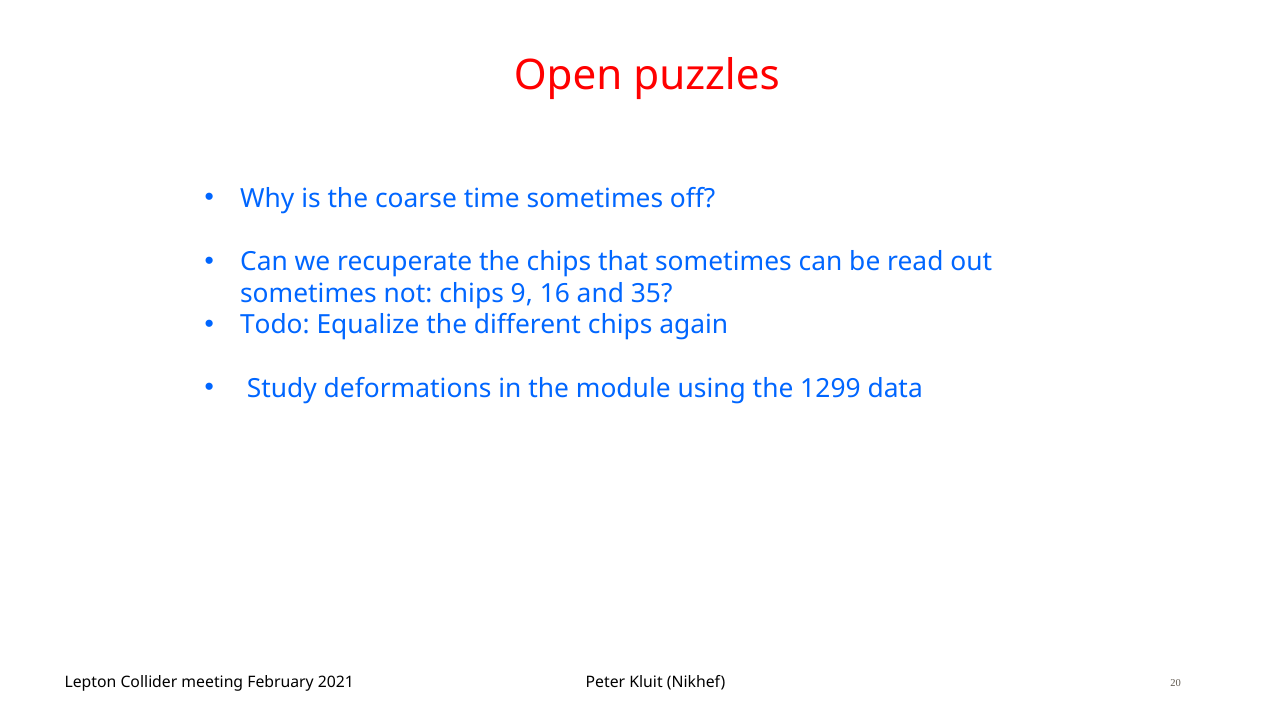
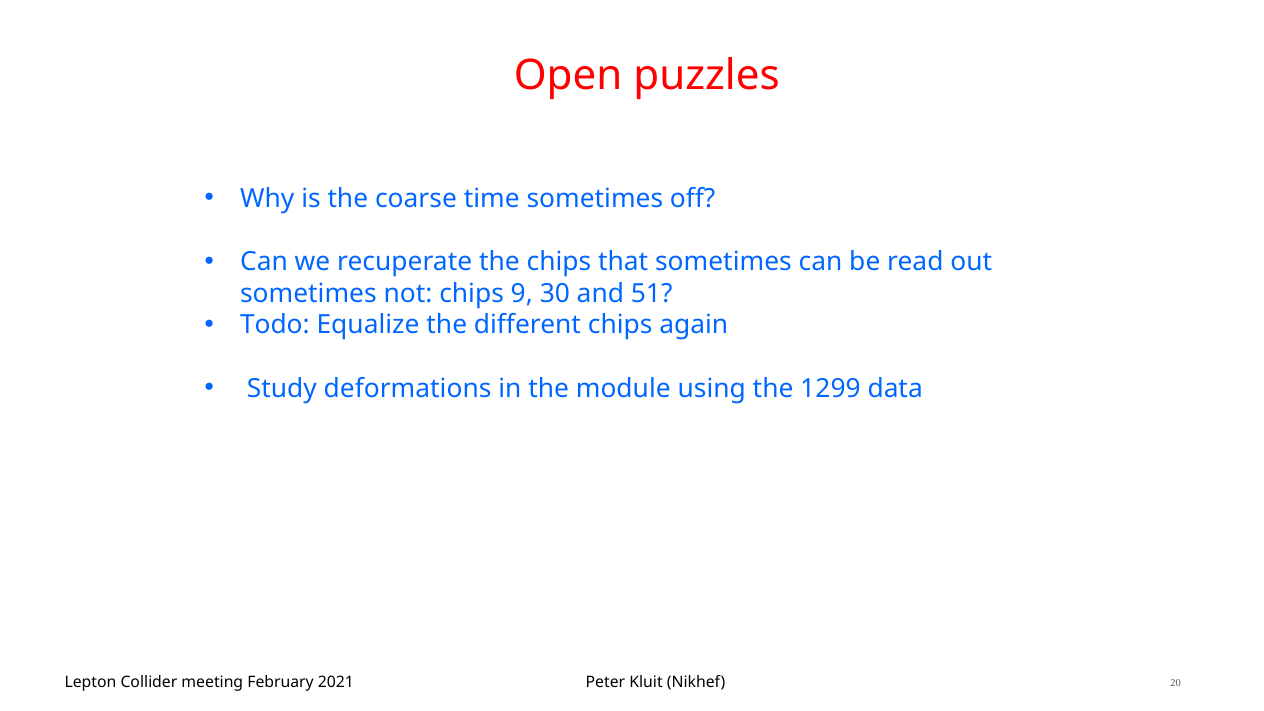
16: 16 -> 30 (555, 293)
35: 35 -> 51 (652, 293)
